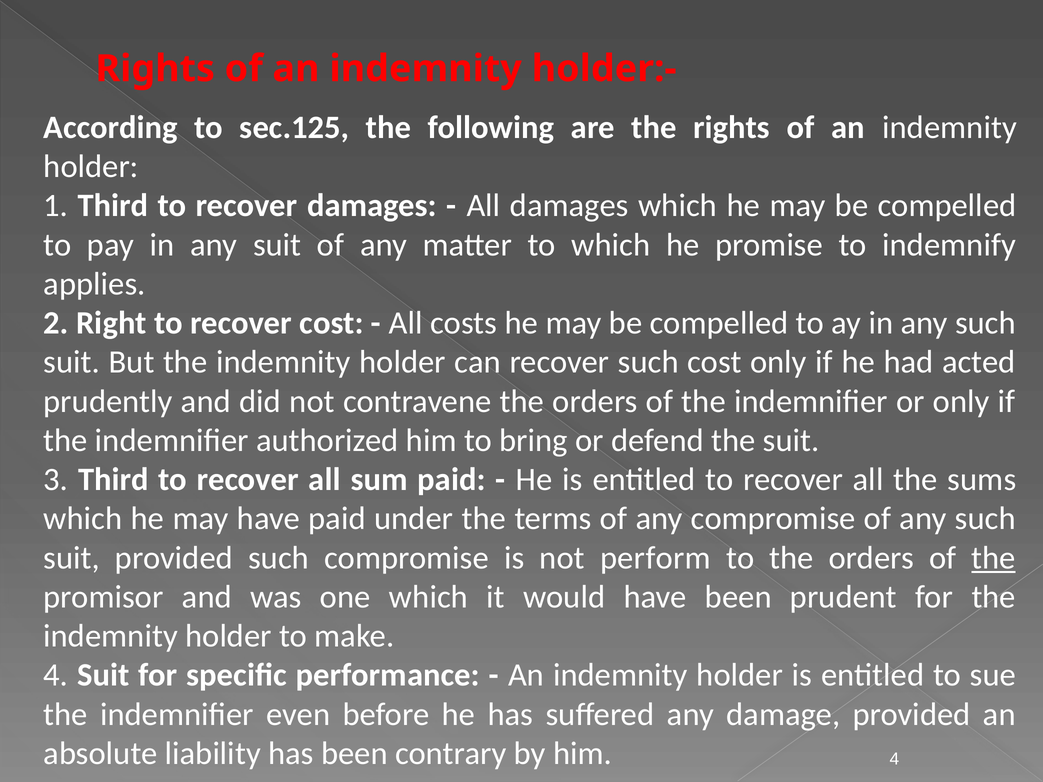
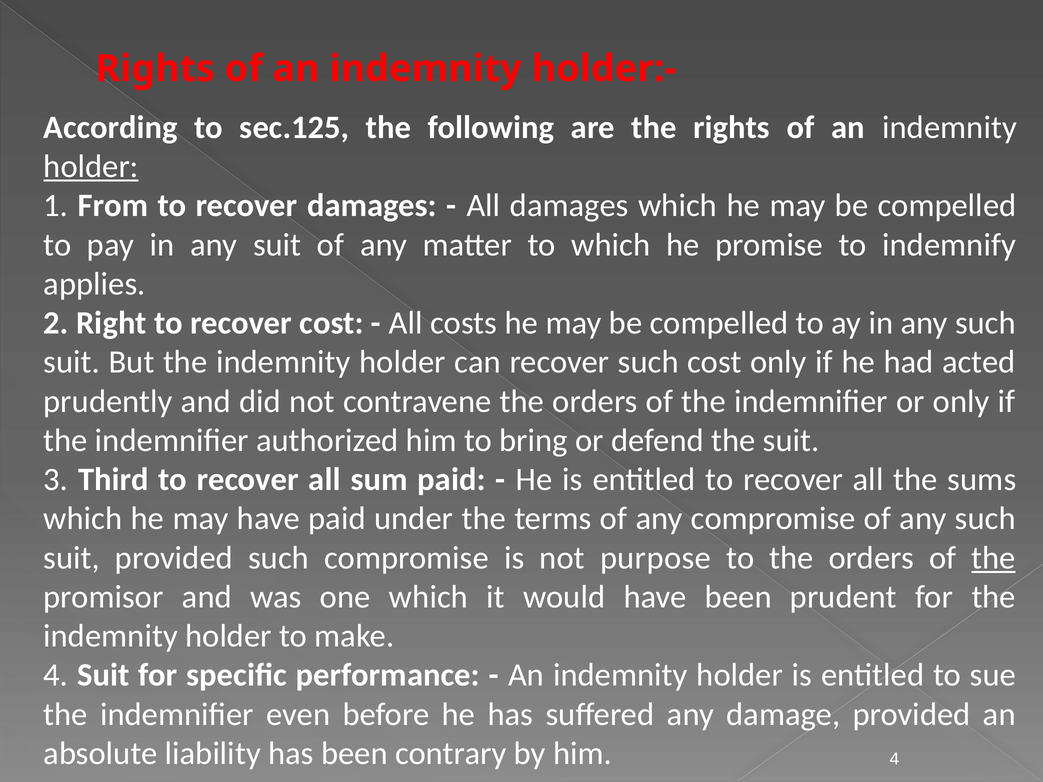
holder underline: none -> present (91, 167)
1 Third: Third -> From (113, 206)
perform: perform -> purpose (655, 558)
